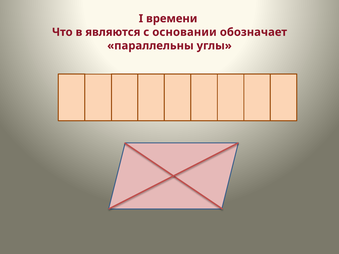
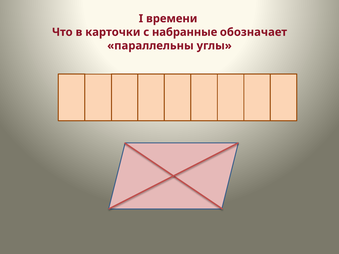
являются: являются -> карточки (113, 32)
основании: основании -> набранные (185, 32)
